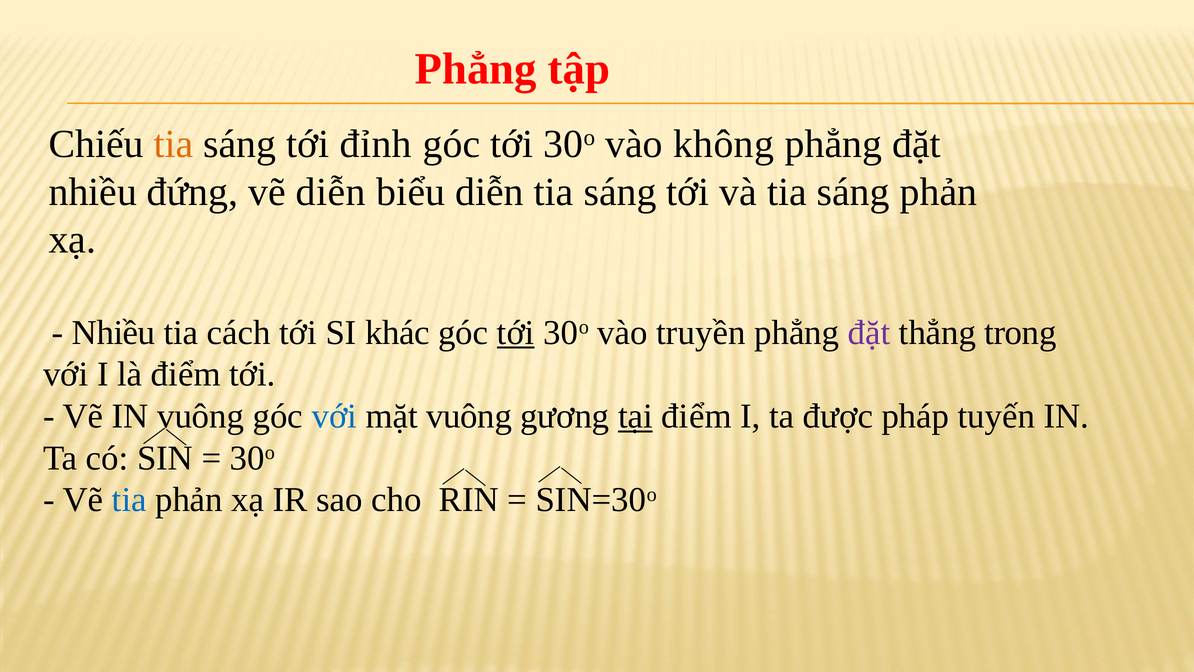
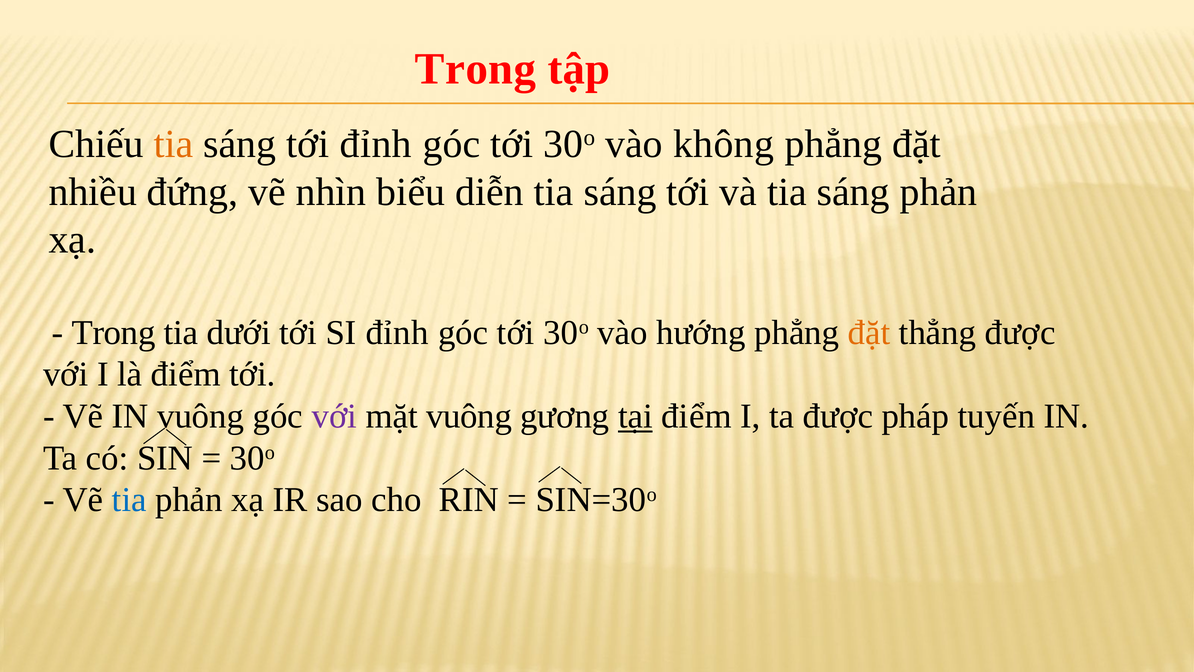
Phẳng: Phẳng -> Trong (476, 69)
vẽ diễn: diễn -> nhìn (331, 192)
Nhiều: Nhiều -> Trong (114, 332)
cách: cách -> dưới (239, 332)
SI khác: khác -> đỉnh (397, 332)
tới underline: present -> none (516, 332)
truyền: truyền -> hướng (701, 332)
đặt colour: purple -> orange (869, 332)
thẳng trong: trong -> được (1020, 332)
với colour: blue -> purple (334, 416)
